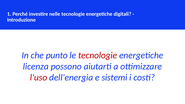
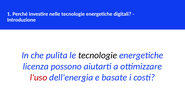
punto: punto -> pulita (57, 55)
tecnologie colour: red -> black (98, 55)
sistemi: sistemi -> basate (114, 78)
